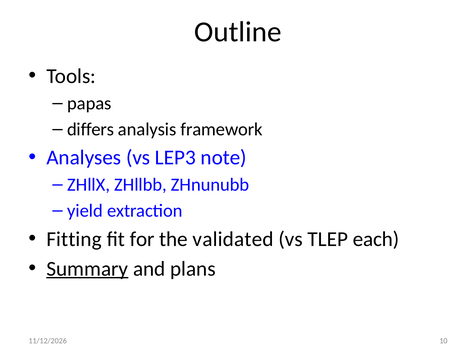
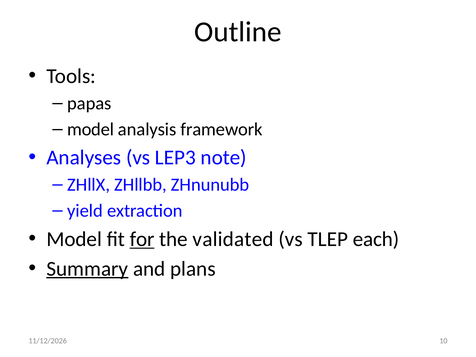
differs: differs -> model (91, 129)
Fitting: Fitting -> Model (74, 239)
for underline: none -> present (142, 239)
